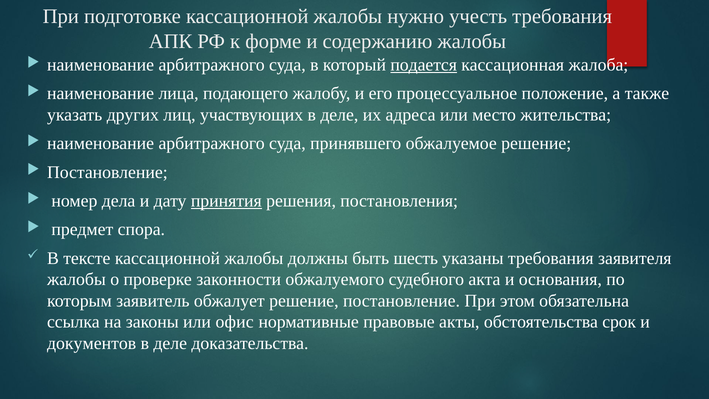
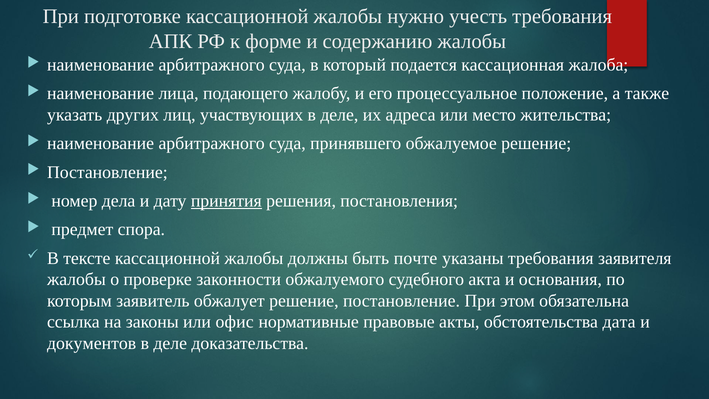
подается underline: present -> none (424, 65)
шесть: шесть -> почте (416, 258)
срок: срок -> дата (619, 322)
